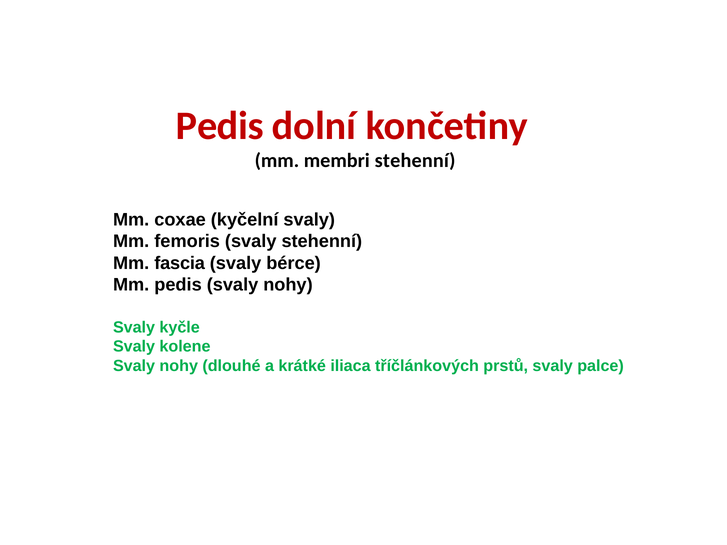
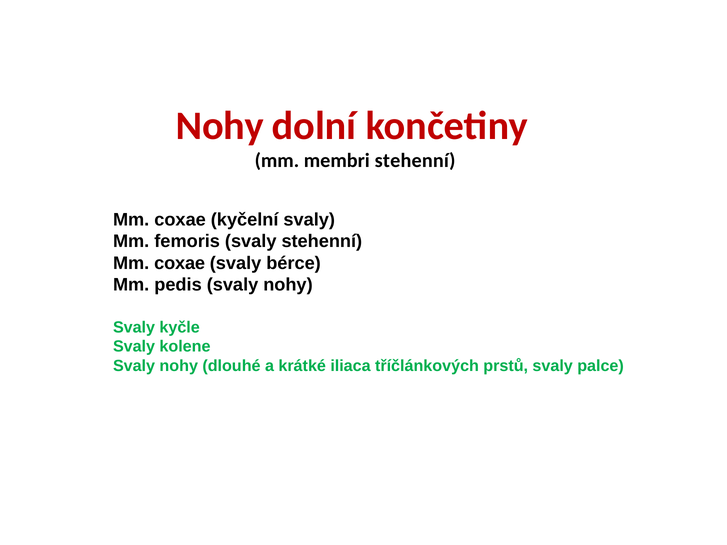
Pedis: Pedis -> Nohy (220, 126)
fascia: fascia -> coxae (180, 263)
